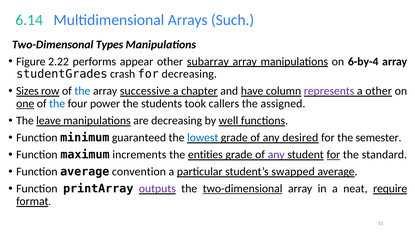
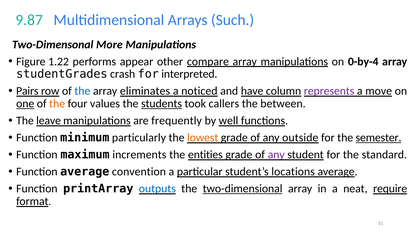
6.14: 6.14 -> 9.87 (29, 20)
Types: Types -> More (109, 44)
2.22: 2.22 -> 1.22 (59, 61)
subarray: subarray -> compare (208, 61)
6-by-4: 6-by-4 -> 0-by-4 (363, 61)
for decreasing: decreasing -> interpreted (189, 74)
Sizes: Sizes -> Pairs (27, 91)
successive: successive -> eliminates (145, 91)
chapter: chapter -> noticed (199, 91)
a other: other -> move (379, 91)
the colour: blue -> orange (57, 104)
power: power -> values (105, 104)
students underline: none -> present (162, 104)
assigned: assigned -> between (283, 104)
are decreasing: decreasing -> frequently (177, 120)
guaranteed: guaranteed -> particularly (139, 137)
lowest colour: blue -> orange (203, 137)
desired: desired -> outside (300, 137)
semester underline: none -> present (379, 137)
for underline: present -> none (333, 154)
swapped: swapped -> locations (293, 171)
outputs colour: purple -> blue (157, 188)
